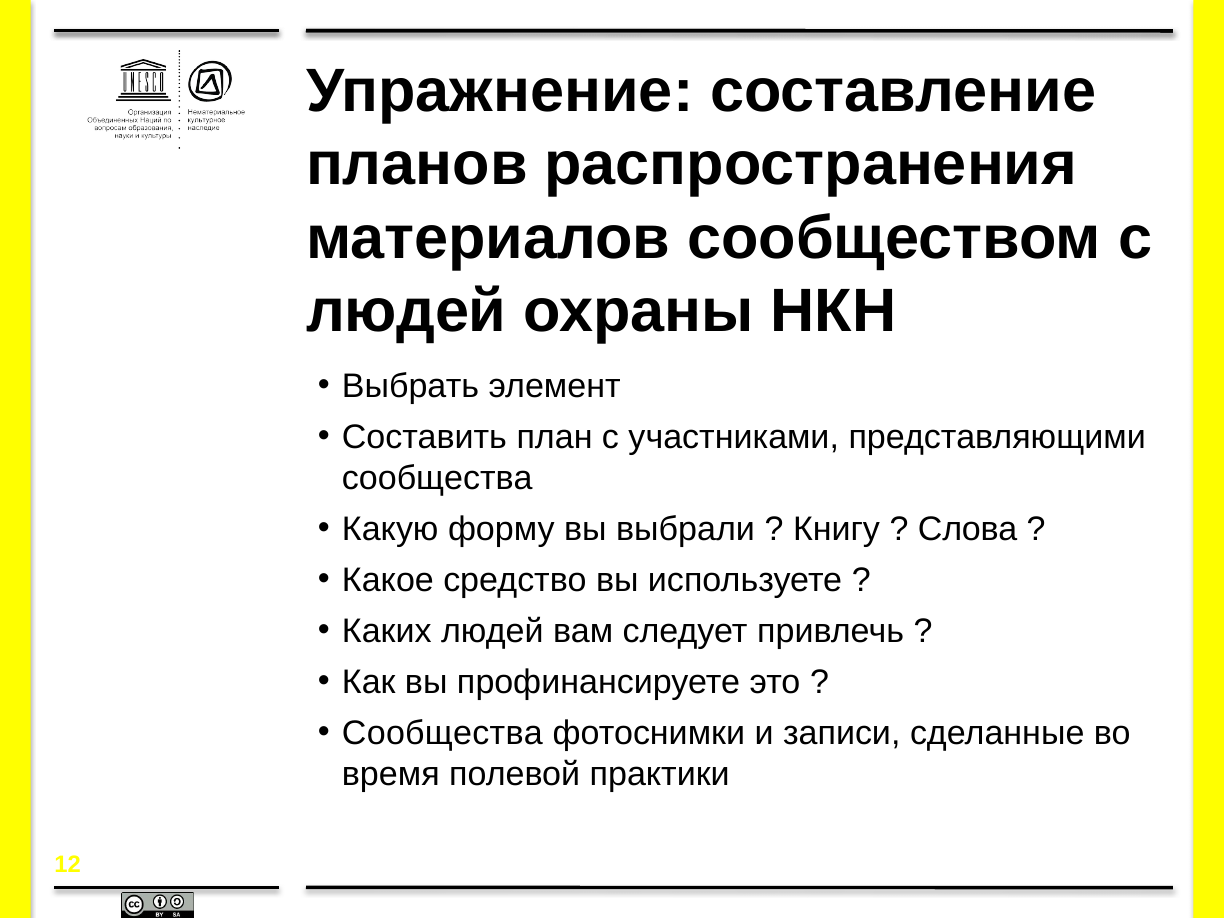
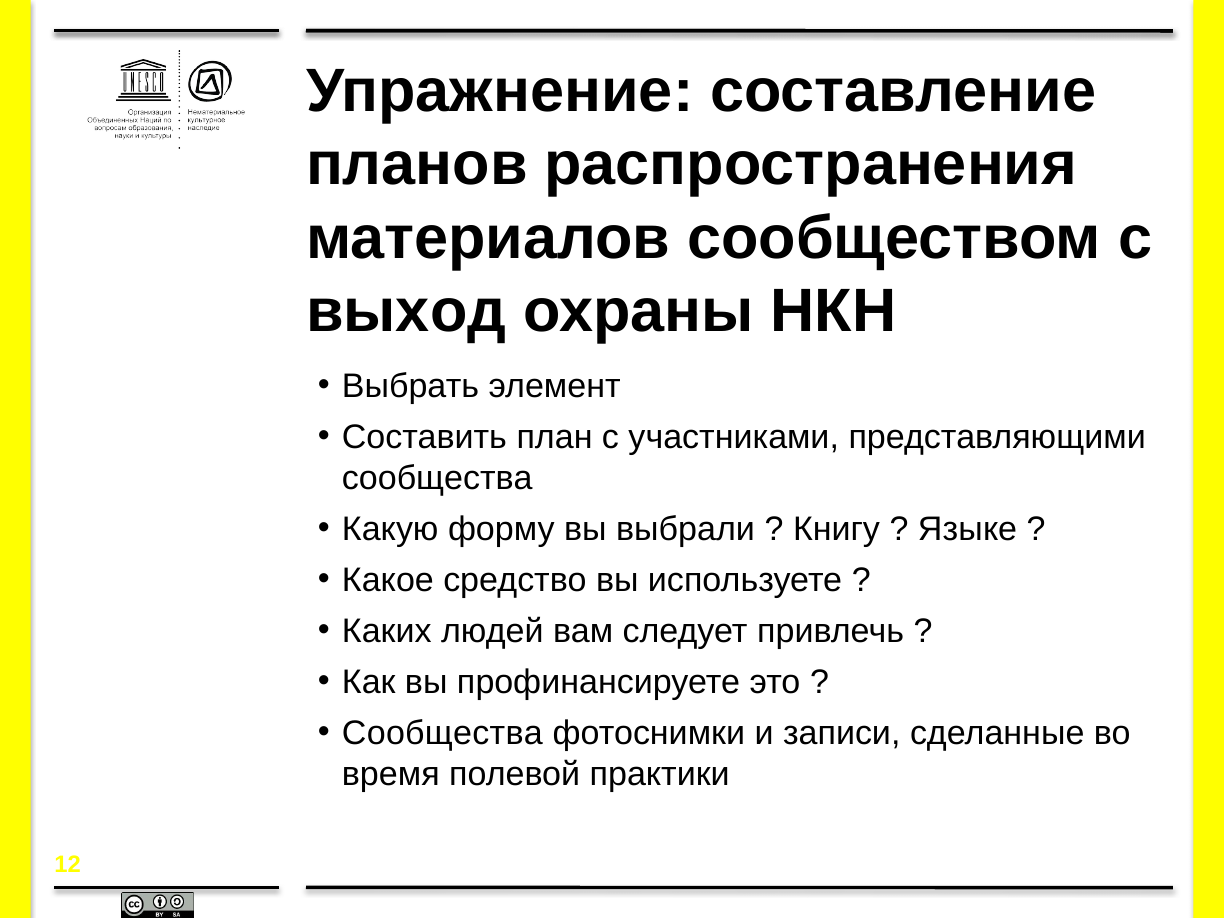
людей: людей -> выход (406, 311)
Слова: Слова -> Языке (967, 529)
